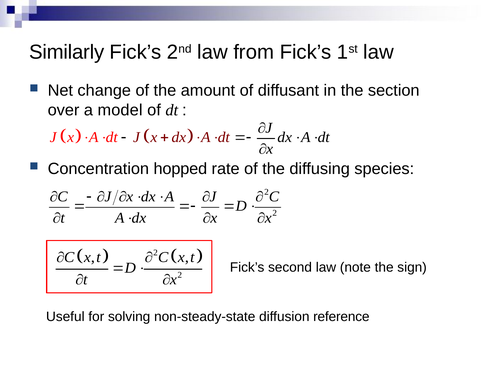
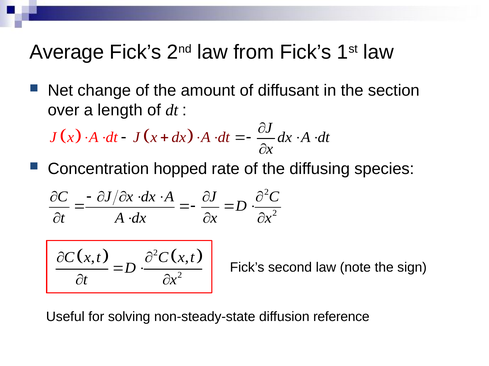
Similarly: Similarly -> Average (67, 52)
model: model -> length (120, 110)
